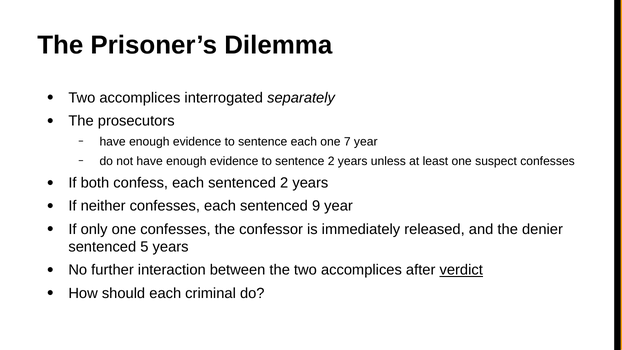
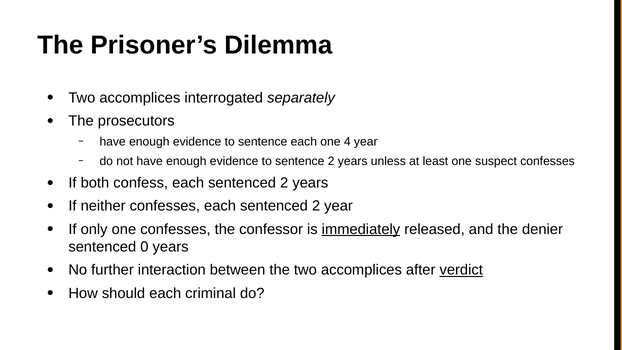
7: 7 -> 4 (347, 142)
confesses each sentenced 9: 9 -> 2 (316, 206)
immediately underline: none -> present (361, 229)
5: 5 -> 0 (144, 247)
